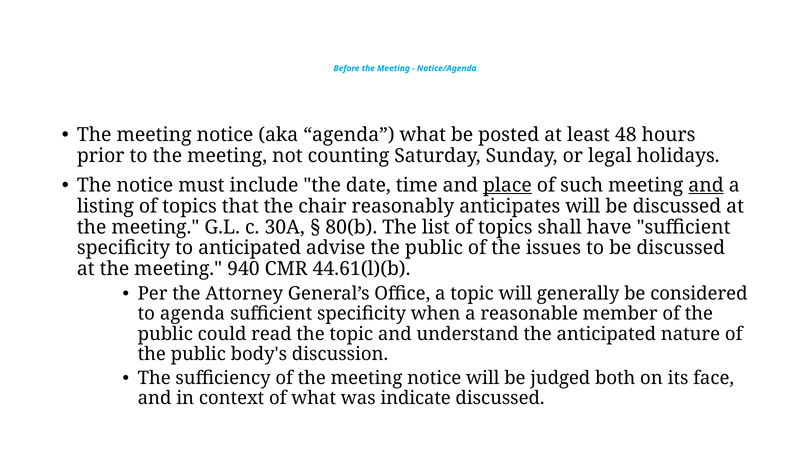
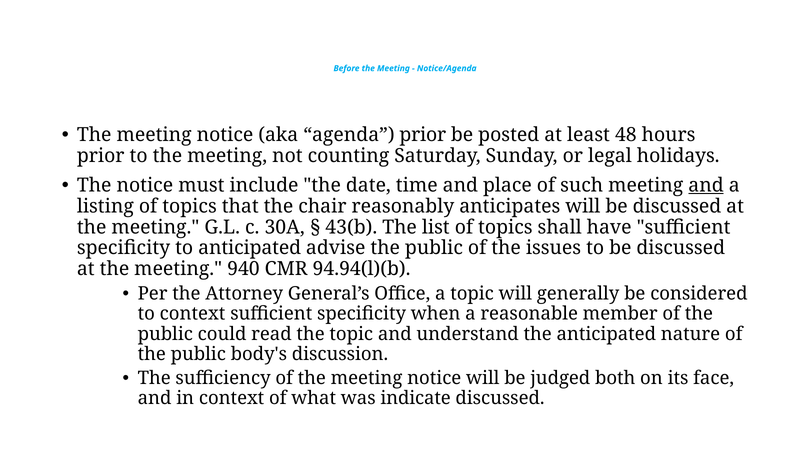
agenda what: what -> prior (423, 135)
place underline: present -> none (507, 185)
80(b: 80(b -> 43(b (351, 227)
44.61(l)(b: 44.61(l)(b -> 94.94(l)(b (362, 269)
to agenda: agenda -> context (193, 314)
